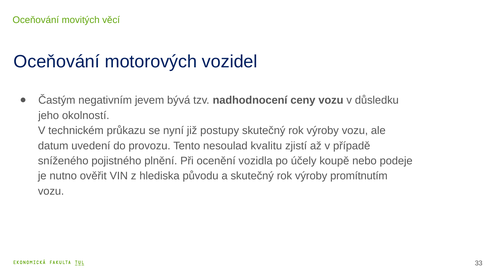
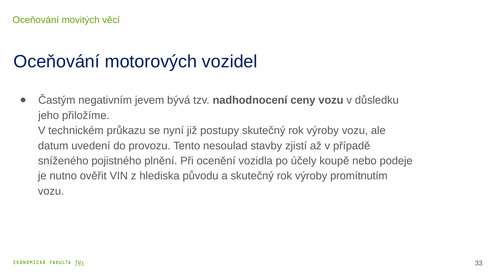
okolností: okolností -> přiložíme (86, 115)
kvalitu: kvalitu -> stavby (266, 146)
